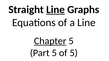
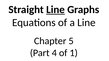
Chapter underline: present -> none (50, 41)
Part 5: 5 -> 4 (54, 53)
of 5: 5 -> 1 (74, 53)
